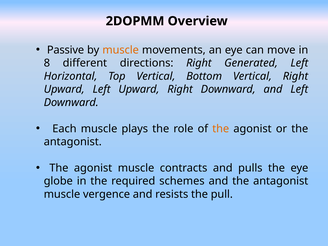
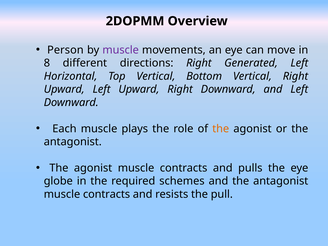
Passive: Passive -> Person (65, 50)
muscle colour: orange -> purple (121, 50)
vergence: vergence -> contracts (107, 194)
